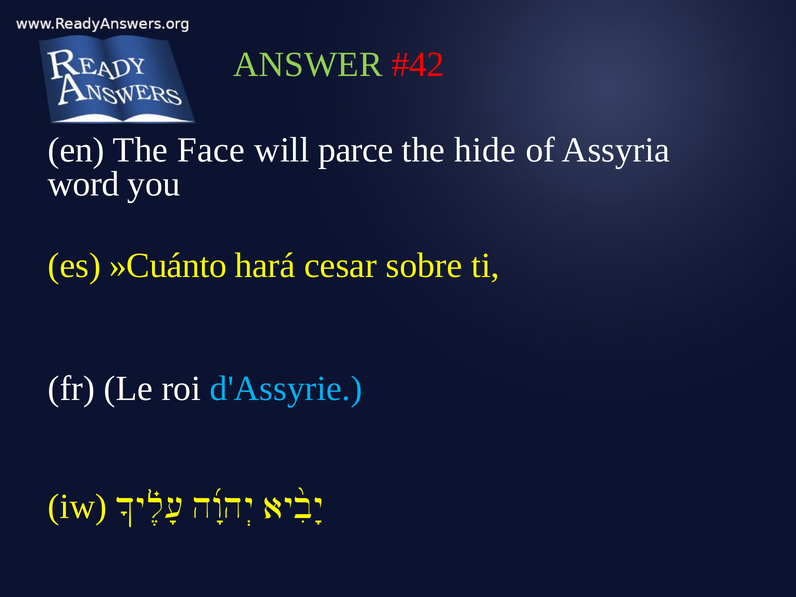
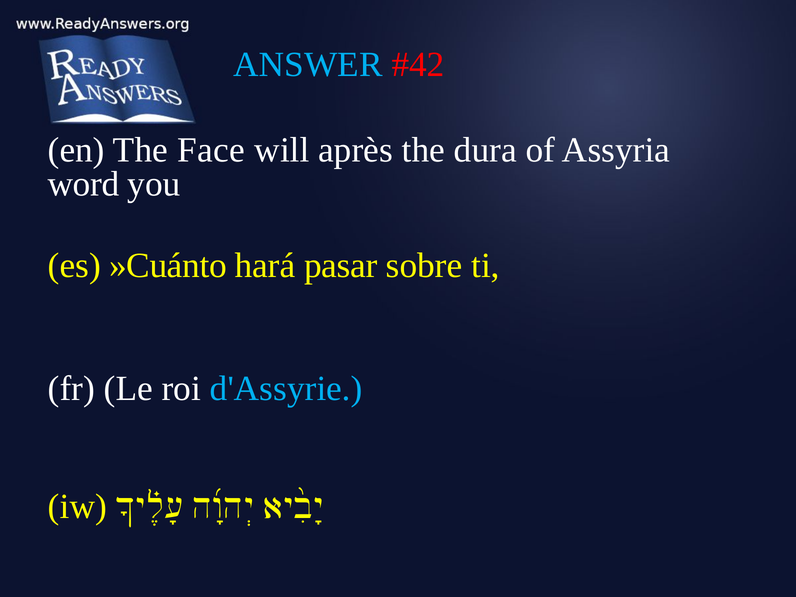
ANSWER colour: light green -> light blue (308, 65)
parce: parce -> après (356, 150)
hide: hide -> dura (485, 150)
cesar: cesar -> pasar (341, 266)
